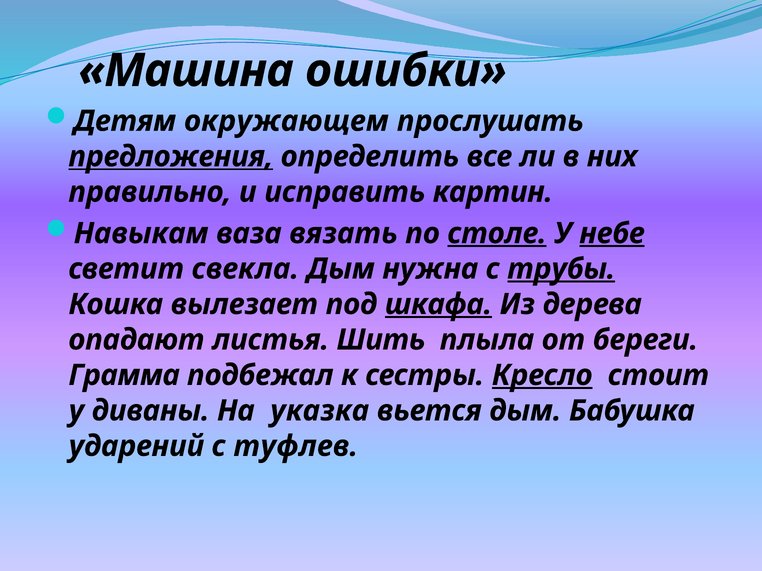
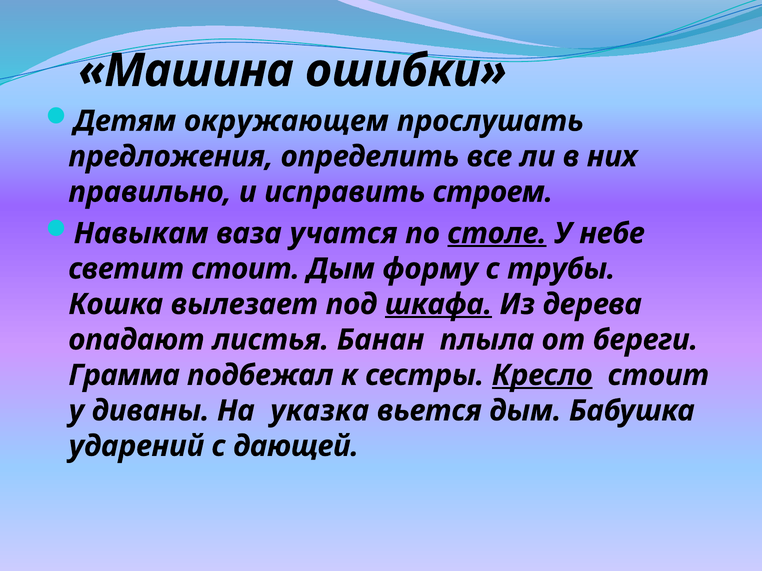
предложения underline: present -> none (171, 157)
картин: картин -> строем (493, 192)
вязать: вязать -> учатся (343, 234)
небе underline: present -> none (612, 234)
светит свекла: свекла -> стоит (246, 269)
нужна: нужна -> форму (430, 269)
трубы underline: present -> none (561, 269)
Шить: Шить -> Банан (381, 340)
туфлев: туфлев -> дающей (296, 447)
